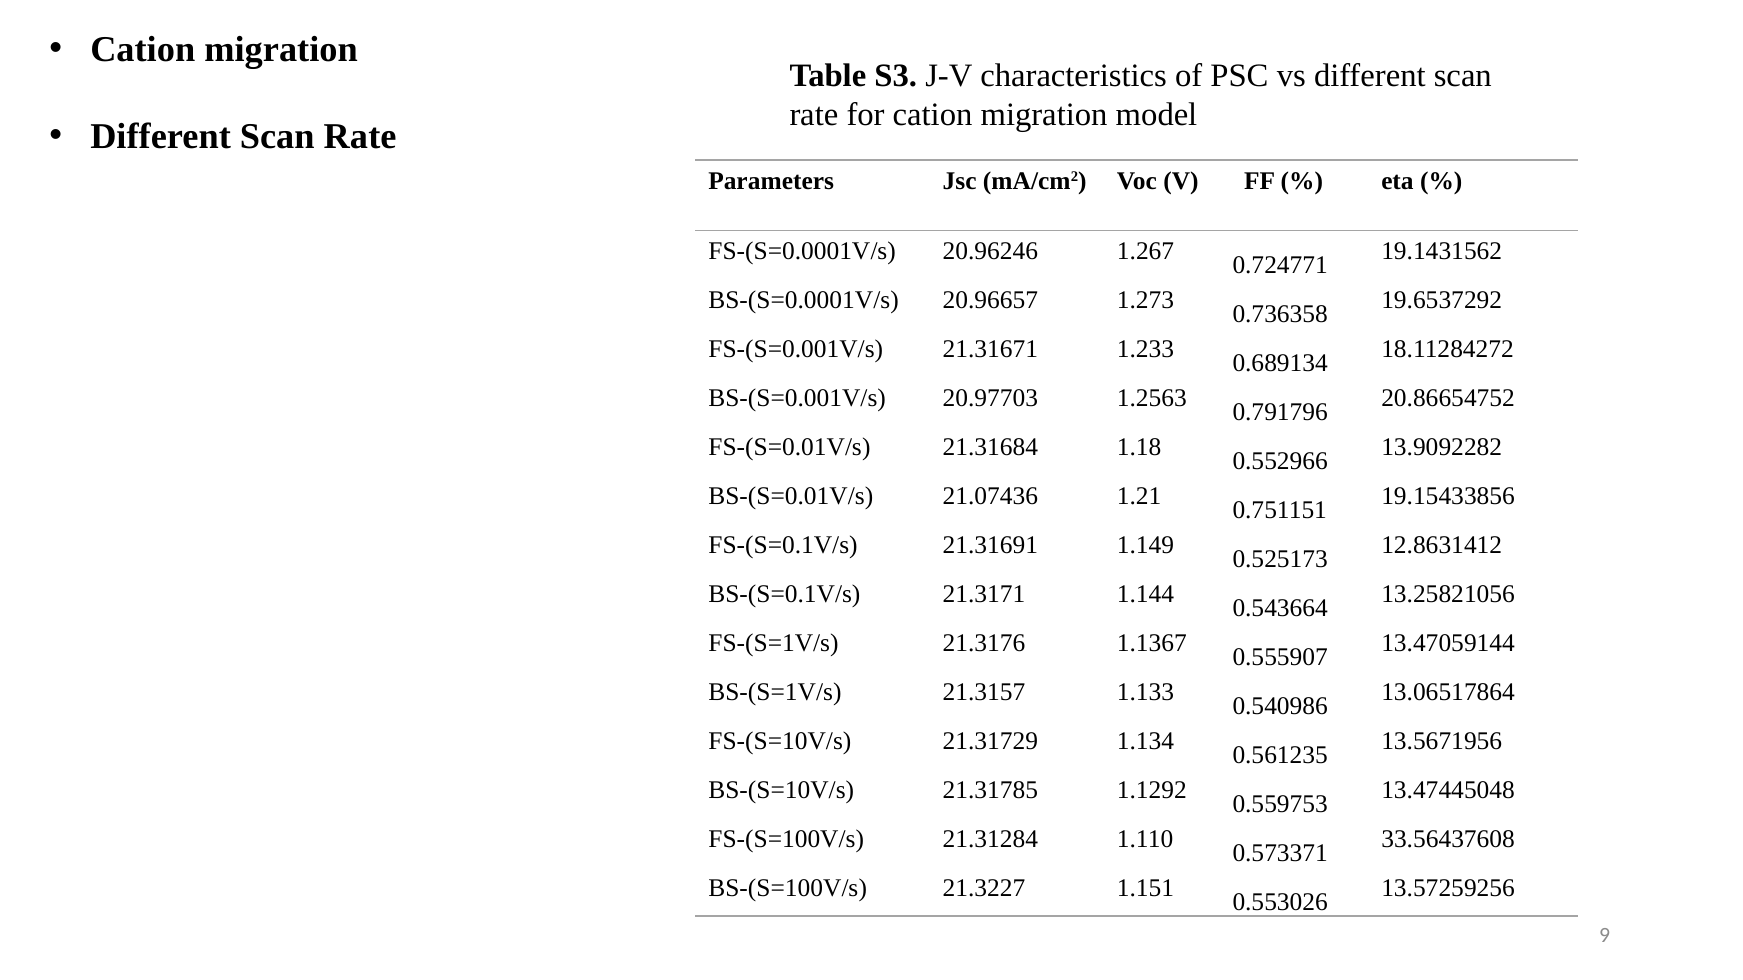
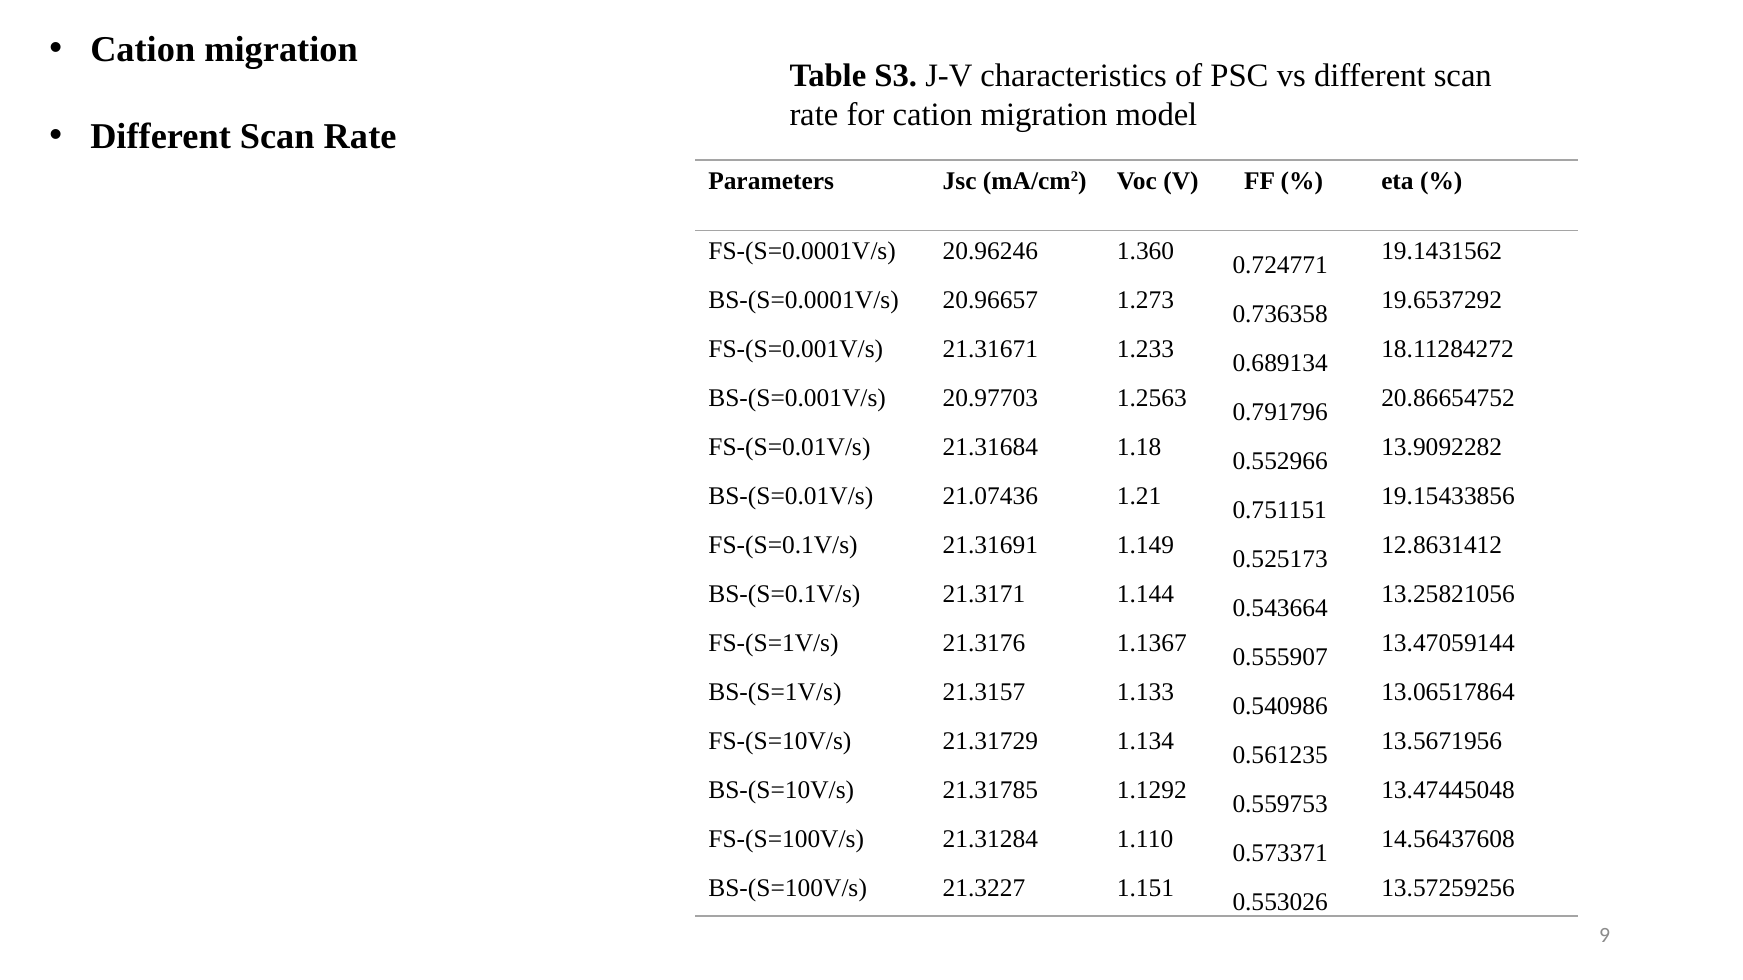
1.267: 1.267 -> 1.360 (1146, 251)
33.56437608: 33.56437608 -> 14.56437608 (1448, 839)
